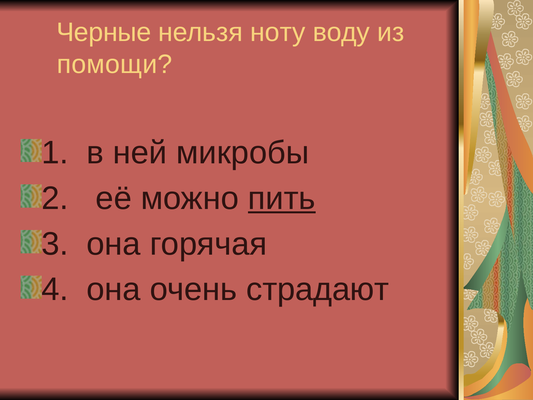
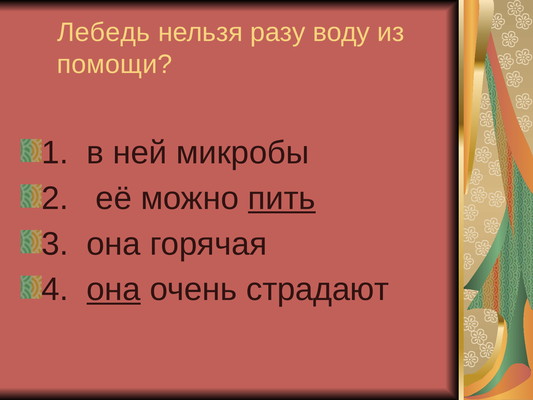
Черные: Черные -> Лебедь (104, 32)
ноту: ноту -> разу (278, 32)
она underline: none -> present (114, 289)
